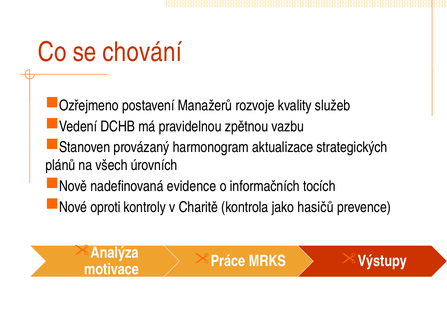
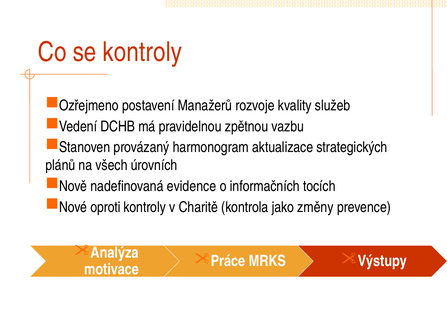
se chování: chování -> kontroly (142, 52)
hasičů: hasičů -> změny (315, 207)
